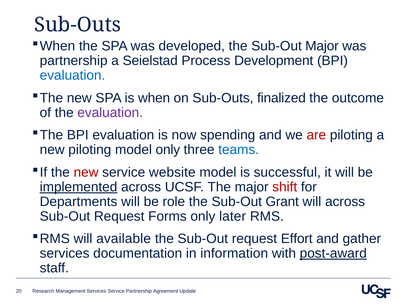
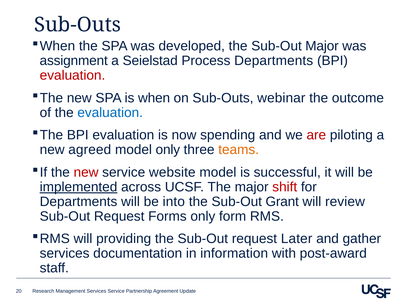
partnership: partnership -> assignment (74, 61)
Process Development: Development -> Departments (274, 61)
evaluation colour: blue -> red (73, 75)
finalized: finalized -> webinar (281, 98)
evaluation colour: purple -> blue (110, 113)
new piloting: piloting -> agreed (90, 150)
teams colour: blue -> orange (239, 150)
role: role -> into (174, 202)
will across: across -> review (345, 202)
later: later -> form (233, 216)
available: available -> providing (124, 239)
Effort: Effort -> Later (297, 239)
post-award underline: present -> none (333, 254)
